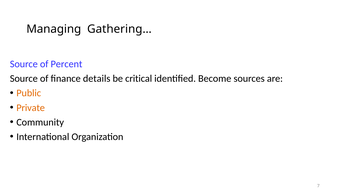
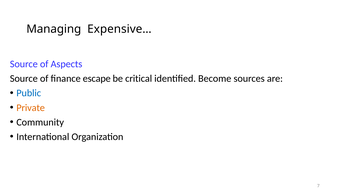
Gathering…: Gathering… -> Expensive… (119, 29)
Percent: Percent -> Aspects (66, 64)
details: details -> escape (97, 78)
Public colour: orange -> blue (29, 93)
